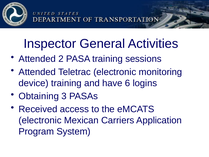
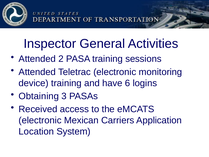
Program: Program -> Location (36, 131)
